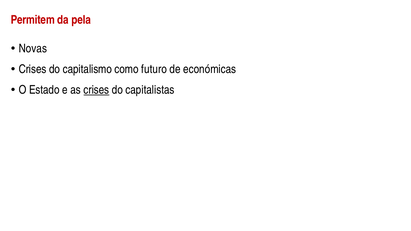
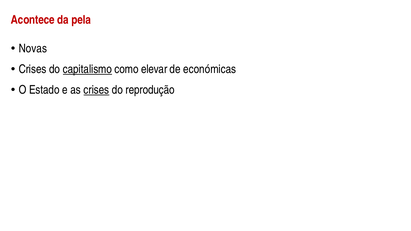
Permitem: Permitem -> Acontece (33, 20)
capitalismo underline: none -> present (87, 69)
futuro: futuro -> elevar (154, 69)
capitalistas: capitalistas -> reprodução (150, 90)
